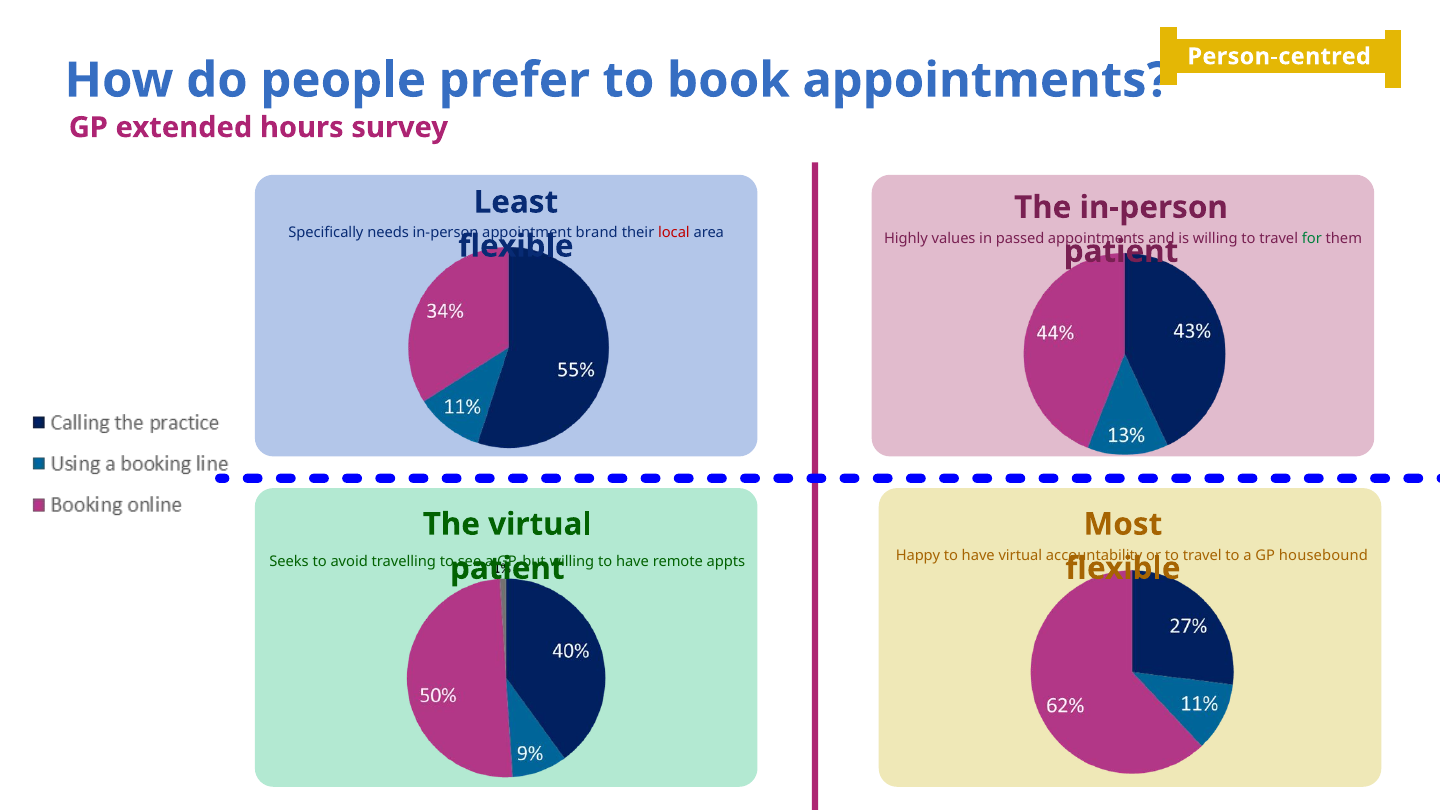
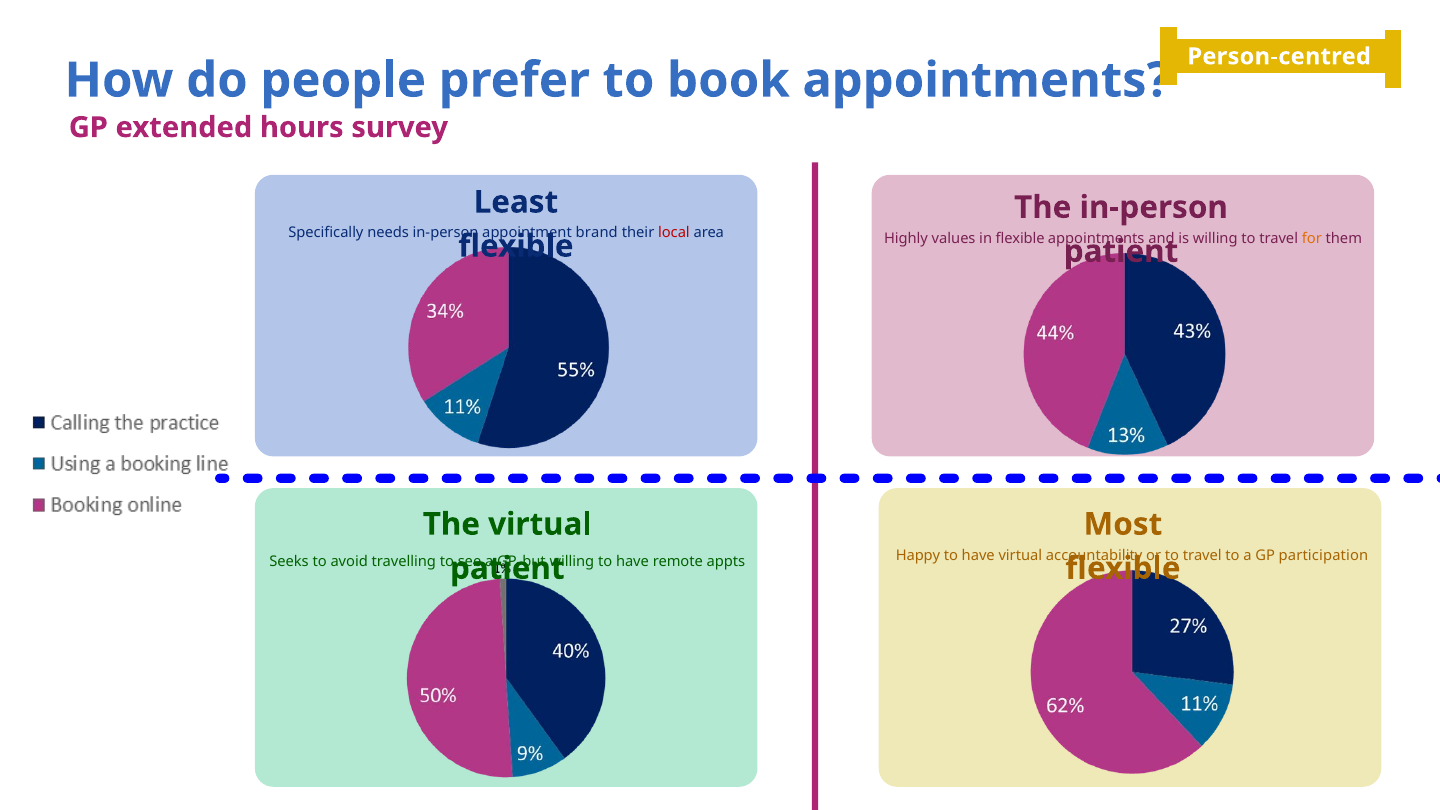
in passed: passed -> flexible (1020, 239)
for colour: green -> orange (1312, 239)
housebound: housebound -> participation (1323, 555)
